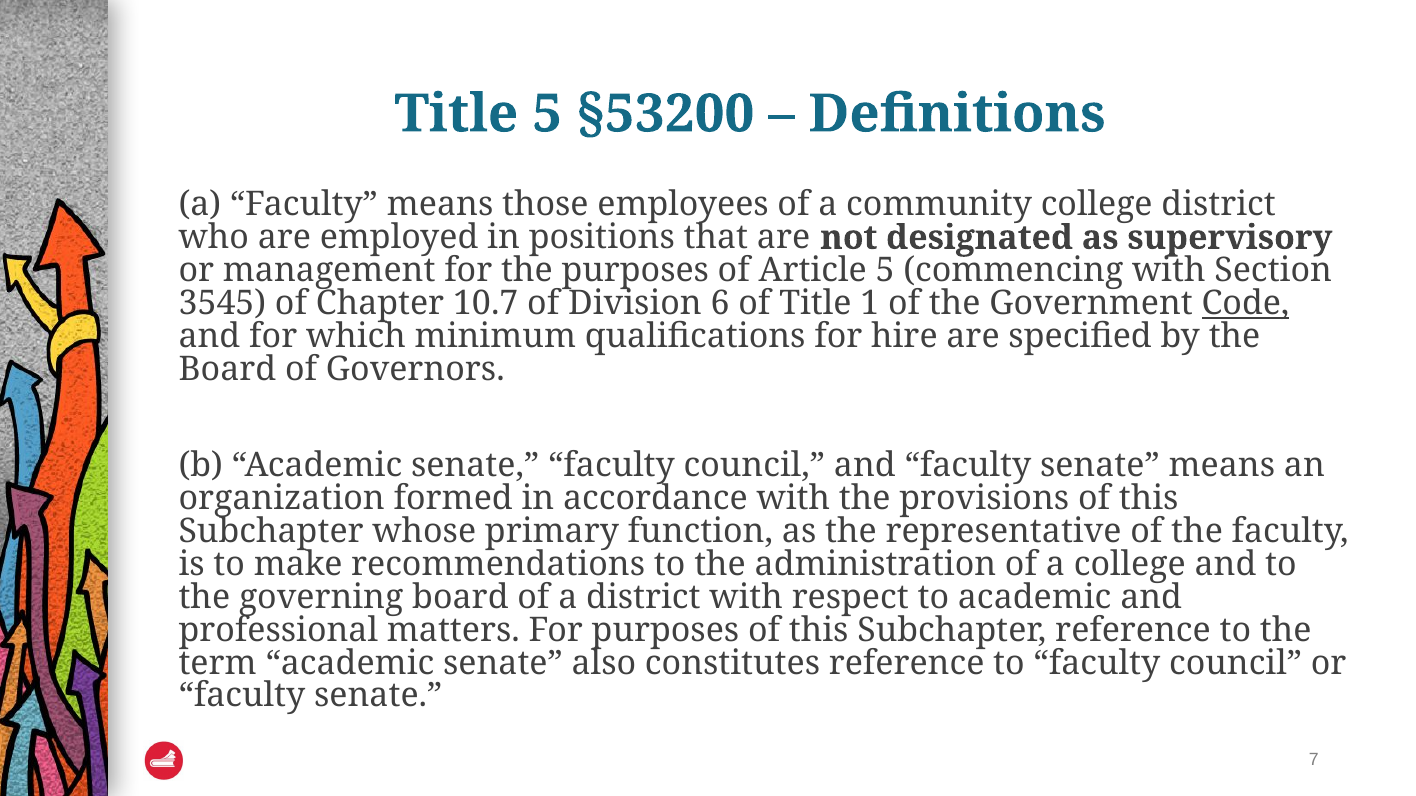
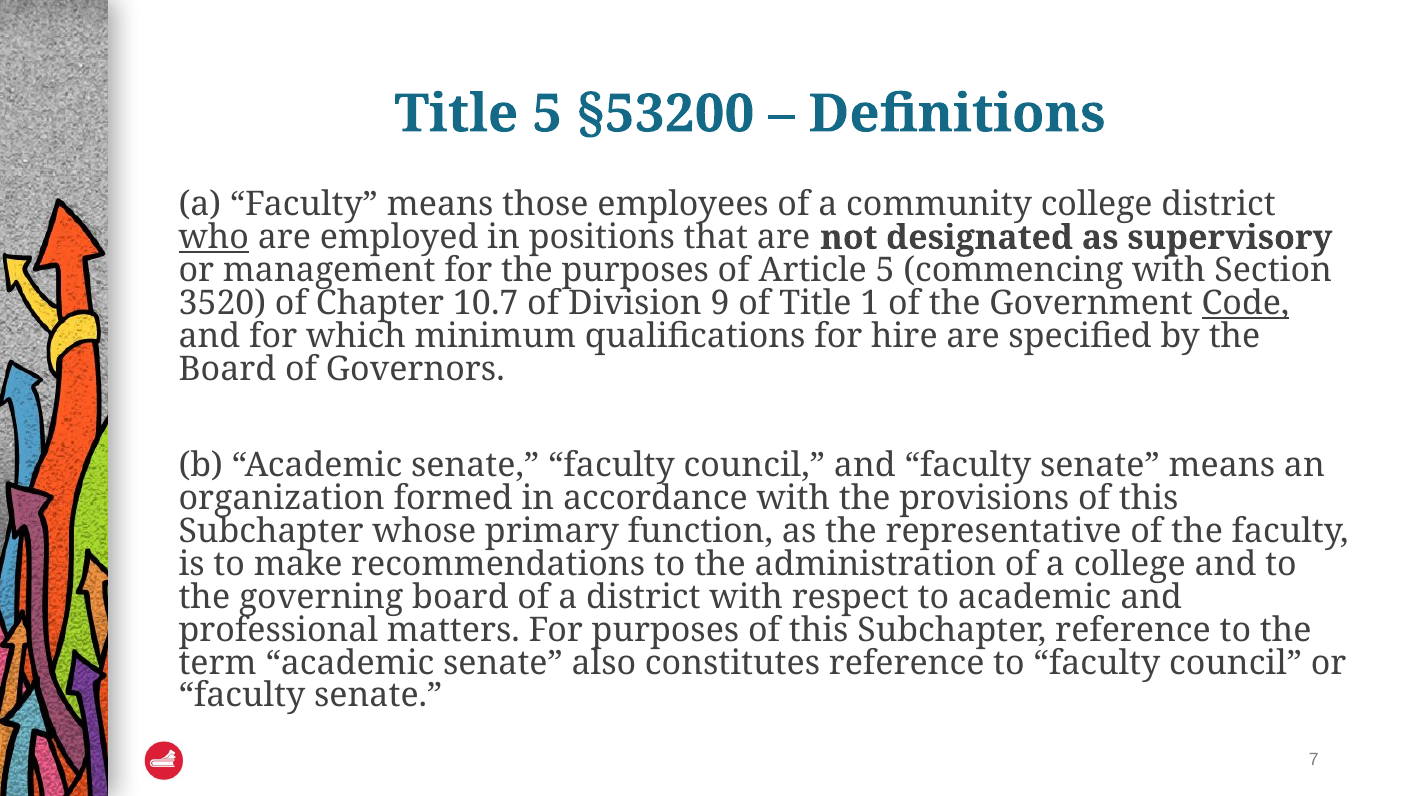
who underline: none -> present (214, 238)
3545: 3545 -> 3520 (222, 304)
6: 6 -> 9 (720, 304)
